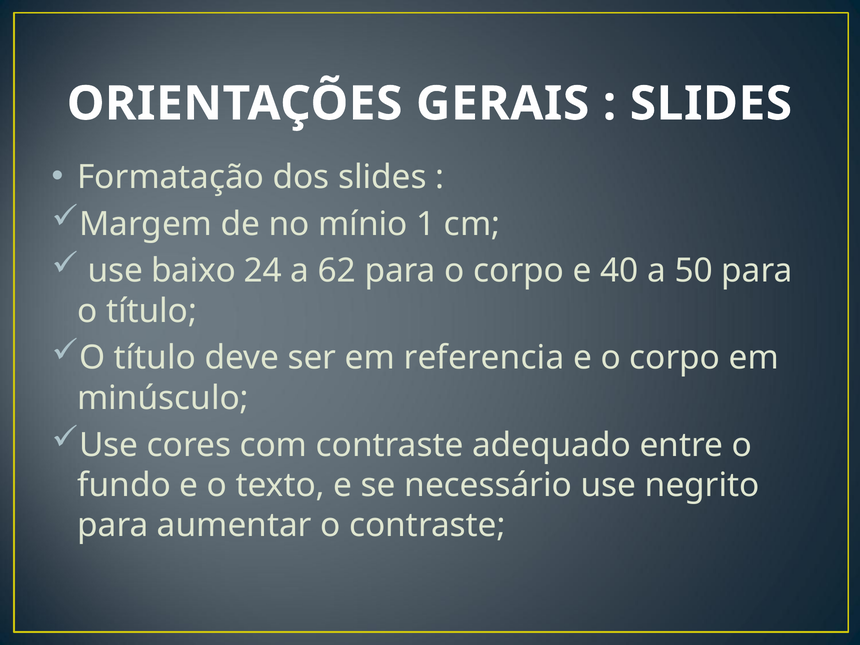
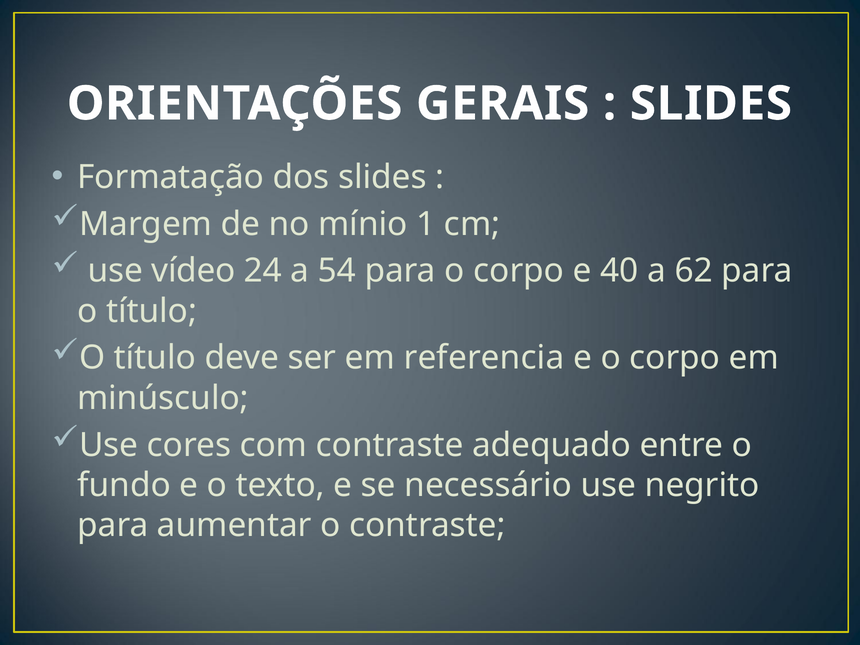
baixo: baixo -> vídeo (193, 271)
62: 62 -> 54 (337, 271)
50: 50 -> 62 (694, 271)
